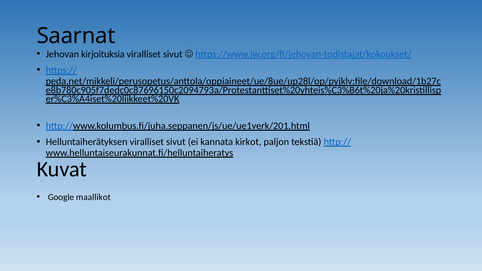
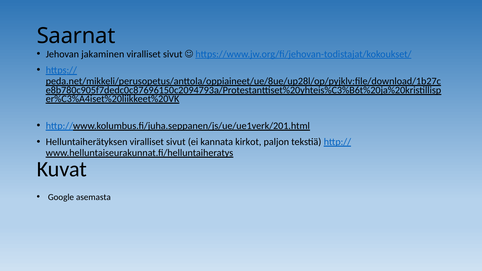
kirjoituksia: kirjoituksia -> jakaminen (103, 54)
maallikot: maallikot -> asemasta (93, 197)
